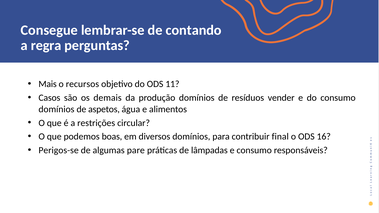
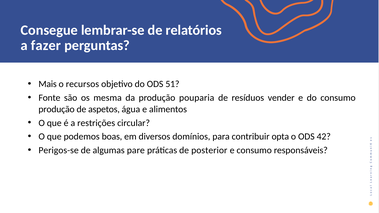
contando: contando -> relatórios (194, 30)
regra: regra -> fazer (46, 45)
11: 11 -> 51 (172, 84)
Casos: Casos -> Fonte (49, 98)
demais: demais -> mesma (108, 98)
produção domínios: domínios -> pouparia (197, 98)
domínios: domínios -> produção (57, 109)
final: final -> opta (280, 137)
16: 16 -> 42 (324, 137)
lâmpadas: lâmpadas -> posterior (209, 150)
